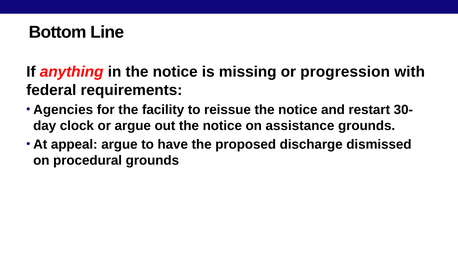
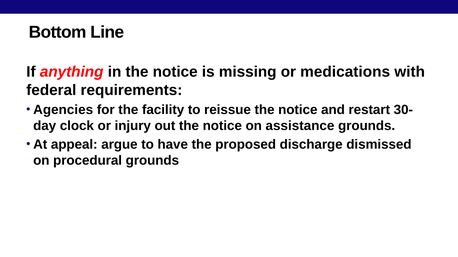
progression: progression -> medications (345, 72)
or argue: argue -> injury (133, 126)
